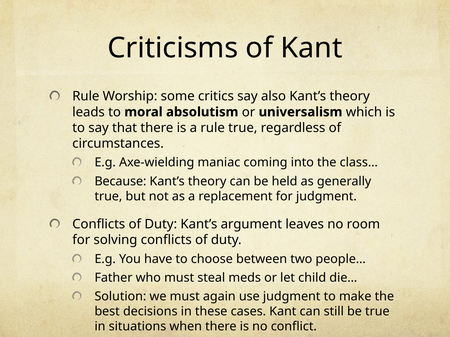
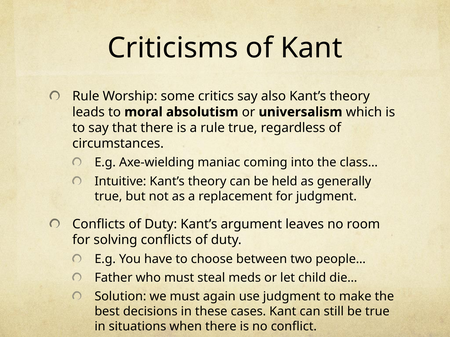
Because: Because -> Intuitive (120, 182)
